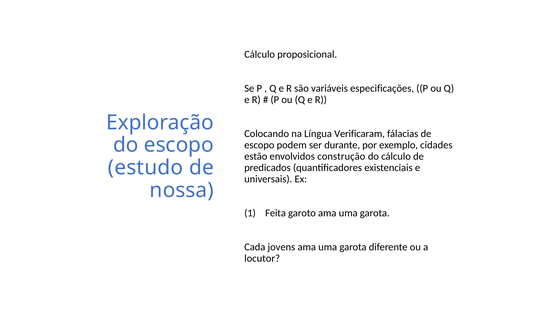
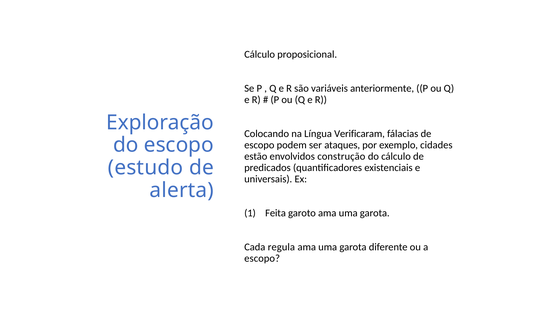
especificações: especificações -> anteriormente (382, 89)
durante: durante -> ataques (342, 145)
nossa: nossa -> alerta (182, 190)
jovens: jovens -> regula (281, 247)
locutor: locutor -> escopo (262, 259)
